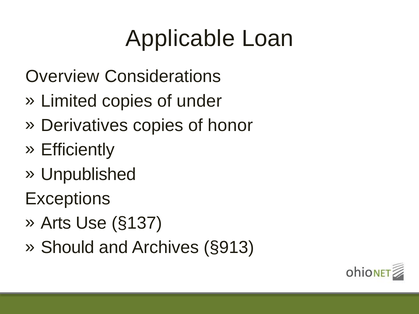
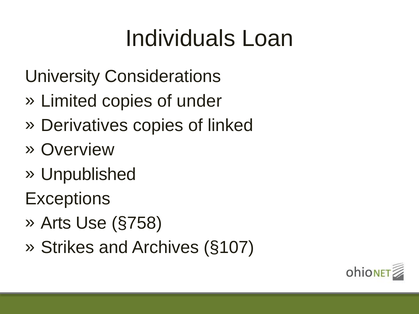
Applicable: Applicable -> Individuals (180, 39)
Overview: Overview -> University (62, 77)
honor: honor -> linked (230, 125)
Efficiently: Efficiently -> Overview (78, 150)
§137: §137 -> §758 (137, 223)
Should: Should -> Strikes (67, 248)
§913: §913 -> §107 (229, 248)
